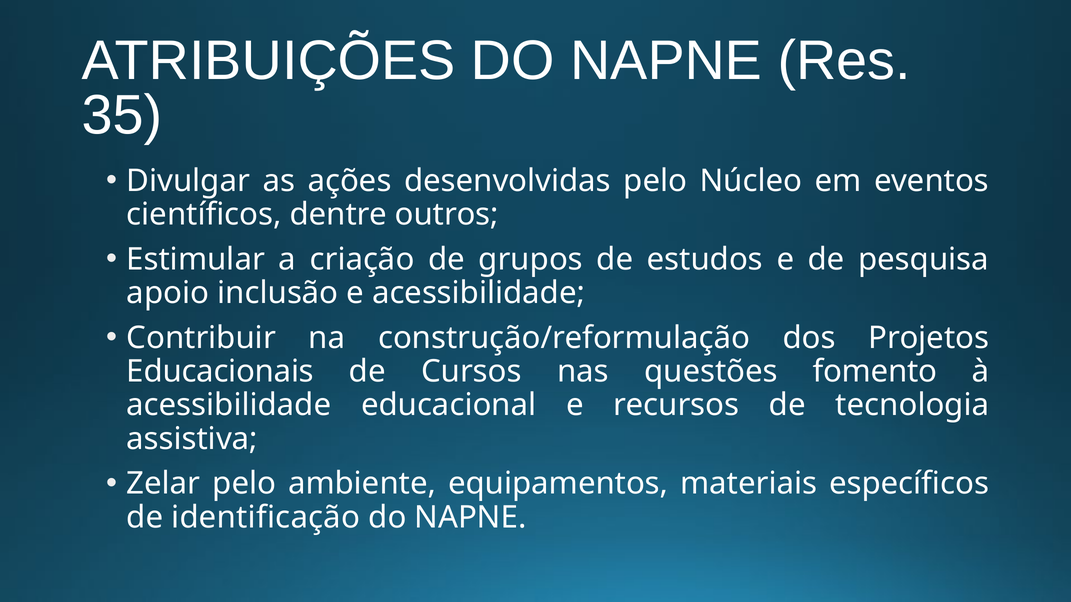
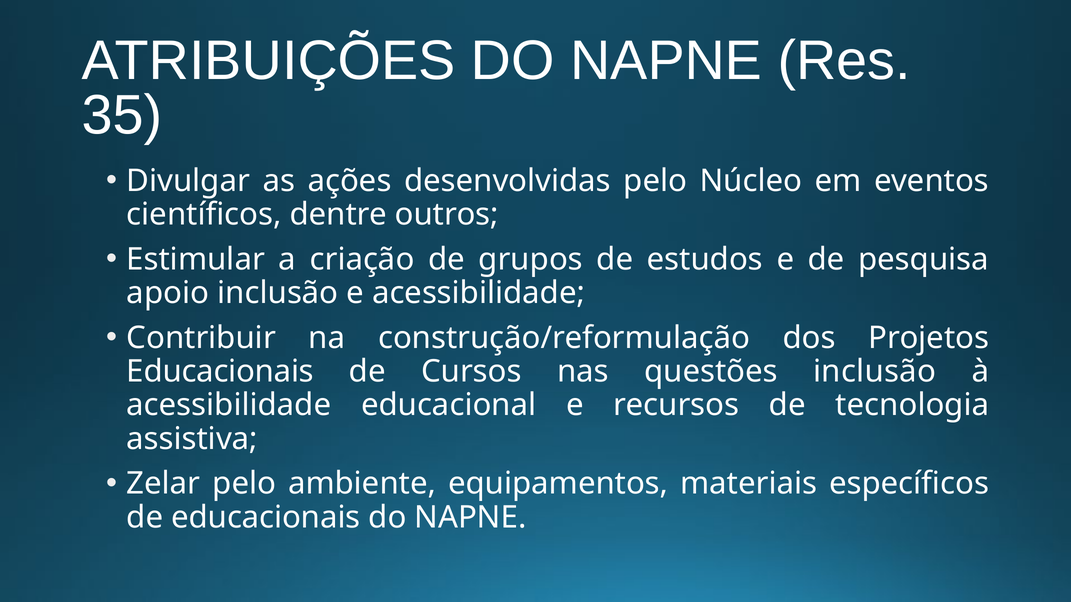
questões fomento: fomento -> inclusão (875, 372)
de identificação: identificação -> educacionais (266, 518)
